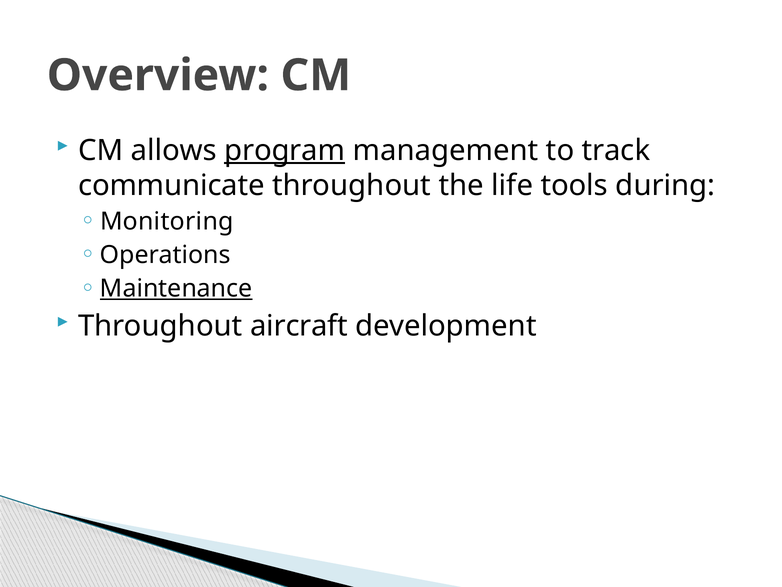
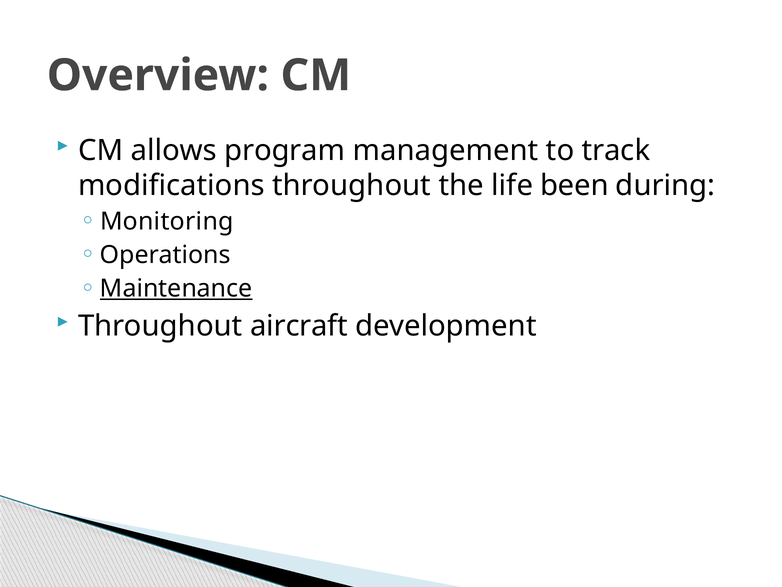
program underline: present -> none (285, 150)
communicate: communicate -> modifications (171, 185)
tools: tools -> been (574, 185)
